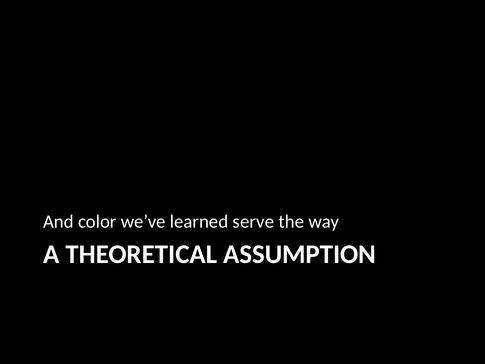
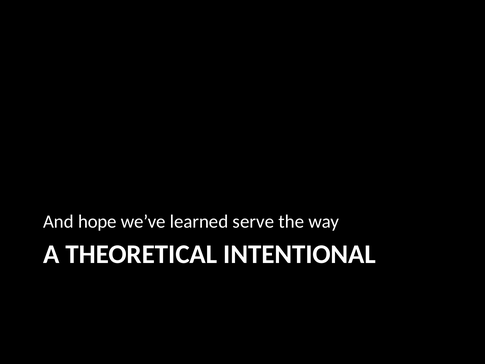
color: color -> hope (97, 221)
ASSUMPTION: ASSUMPTION -> INTENTIONAL (300, 254)
